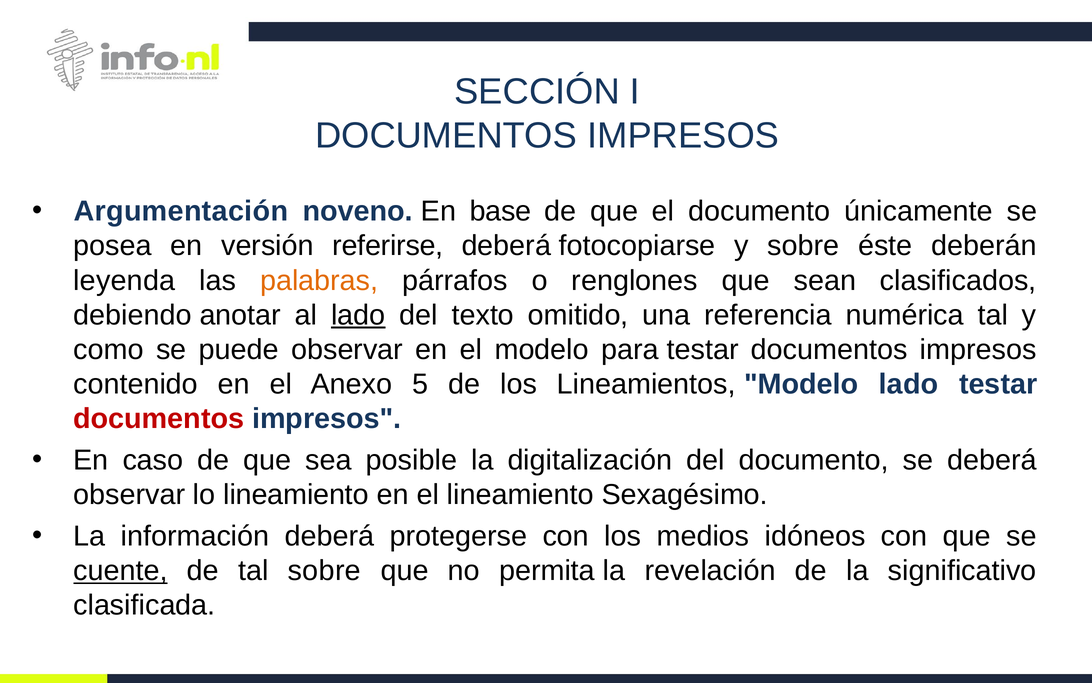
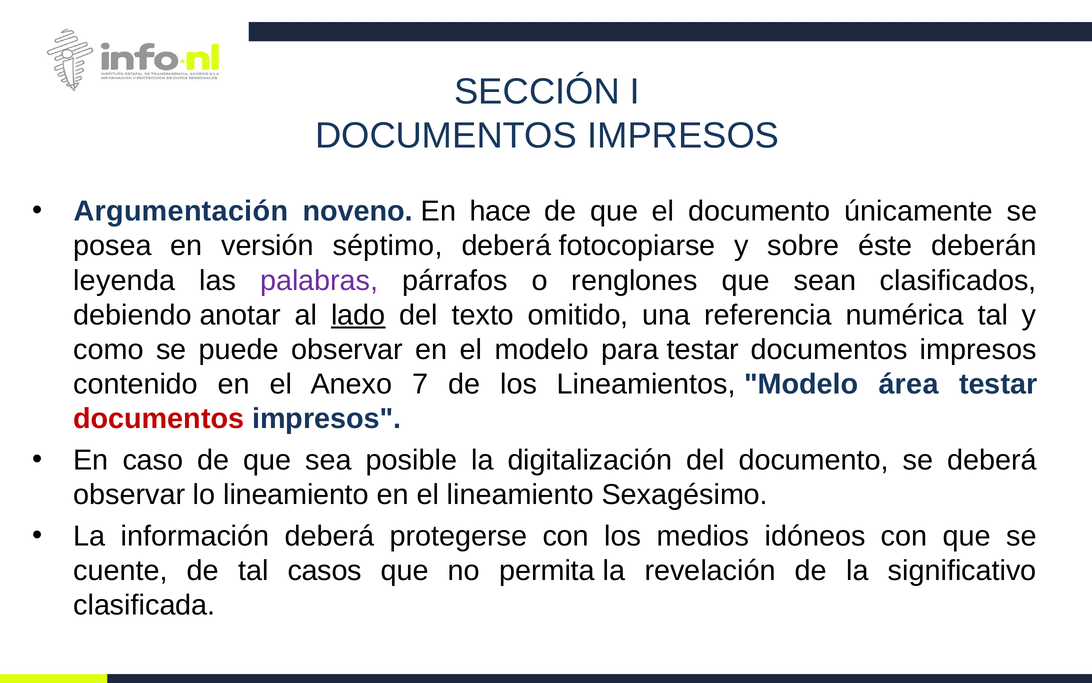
base: base -> hace (500, 211)
referirse: referirse -> séptimo (388, 246)
palabras colour: orange -> purple (319, 280)
5: 5 -> 7 (420, 384)
Modelo lado: lado -> área (909, 384)
cuente underline: present -> none (120, 570)
tal sobre: sobre -> casos (325, 570)
